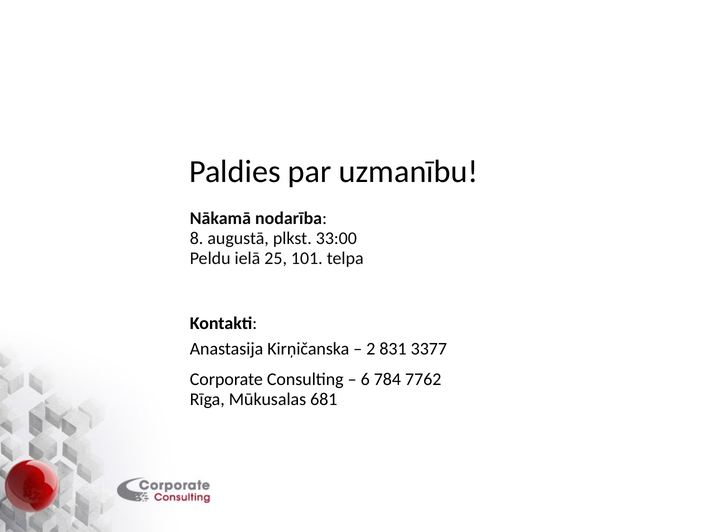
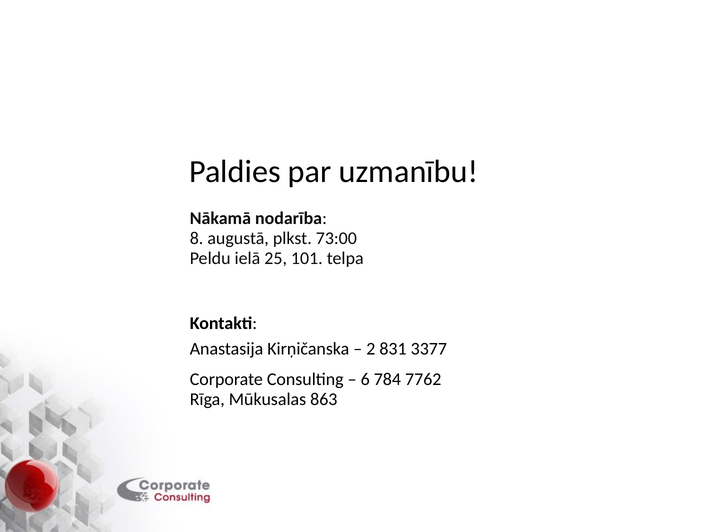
33:00: 33:00 -> 73:00 (336, 239)
681: 681 -> 863 (324, 400)
